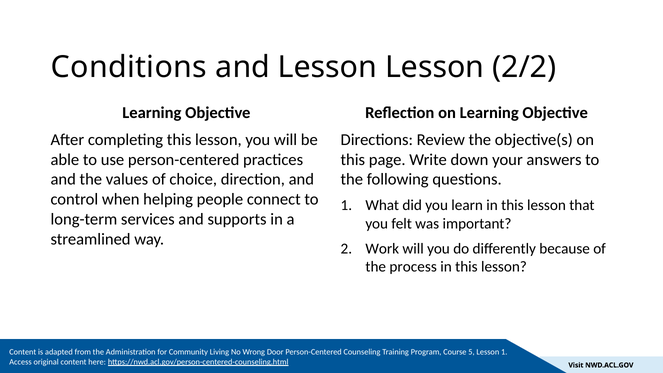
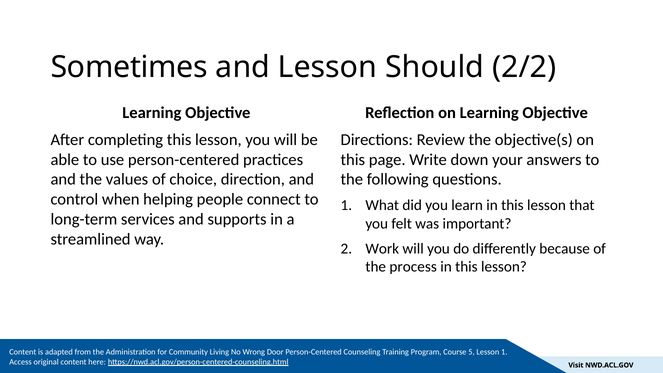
Conditions: Conditions -> Sometimes (129, 67)
Lesson Lesson: Lesson -> Should (435, 67)
